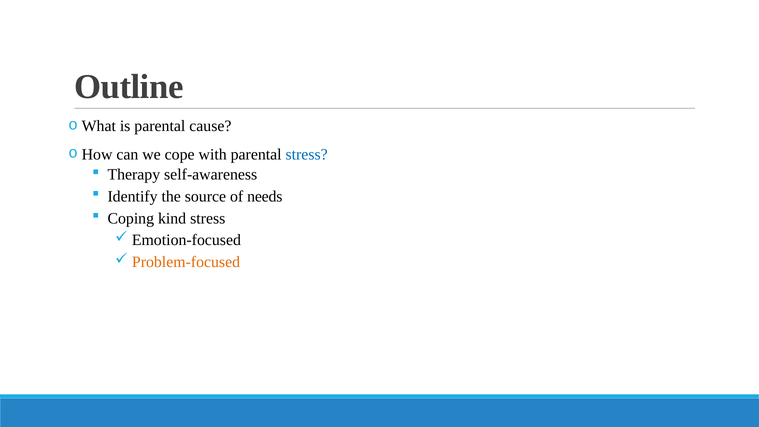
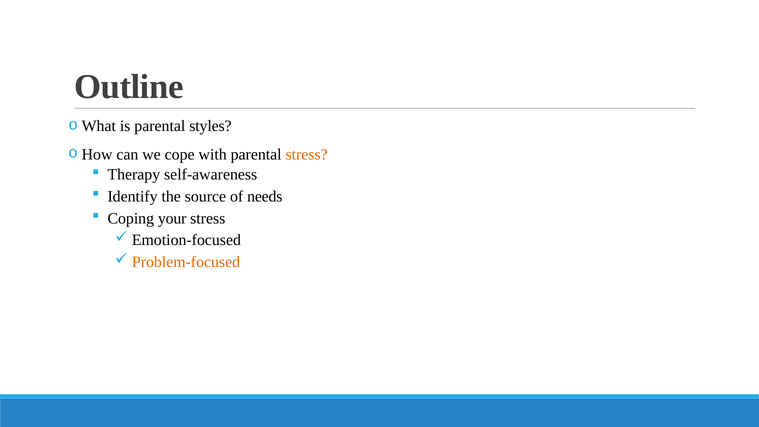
cause: cause -> styles (210, 126)
stress colour: blue -> orange (307, 154)
kind: kind -> your (172, 218)
